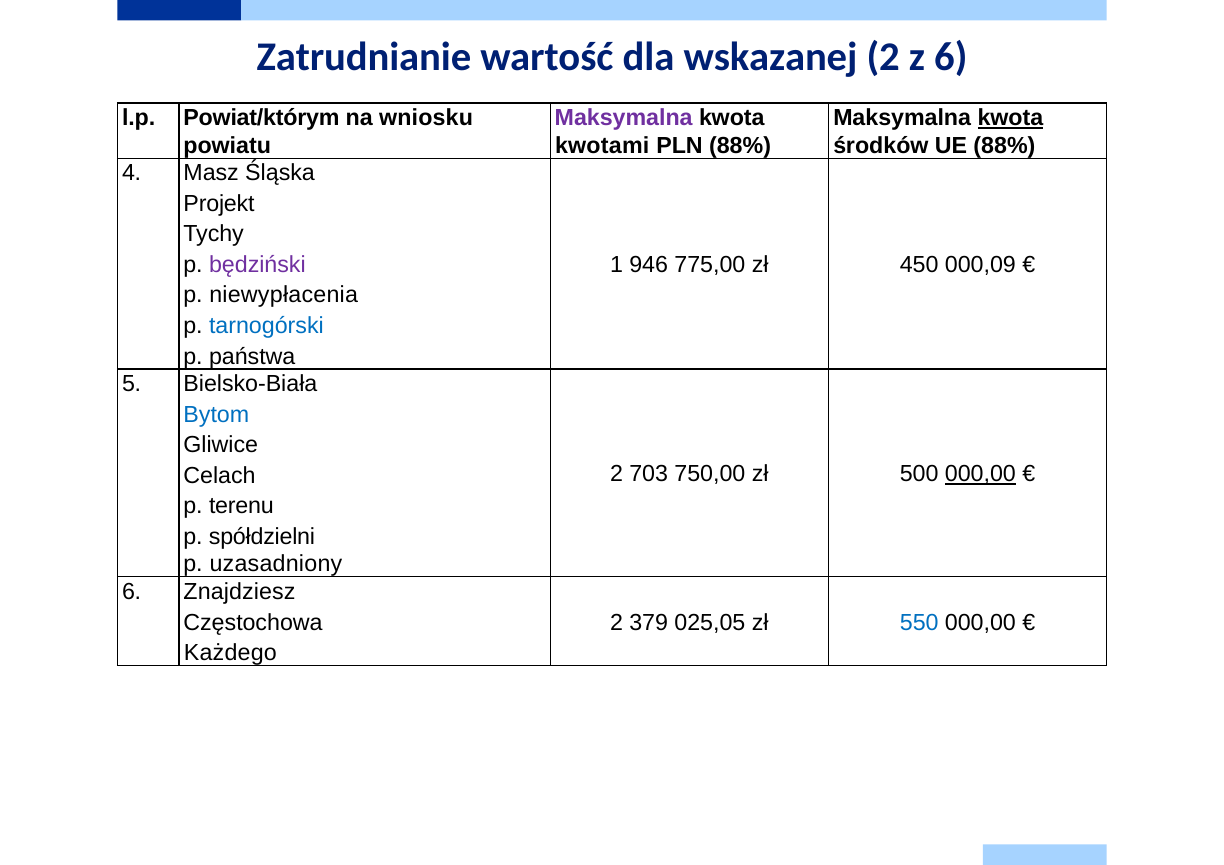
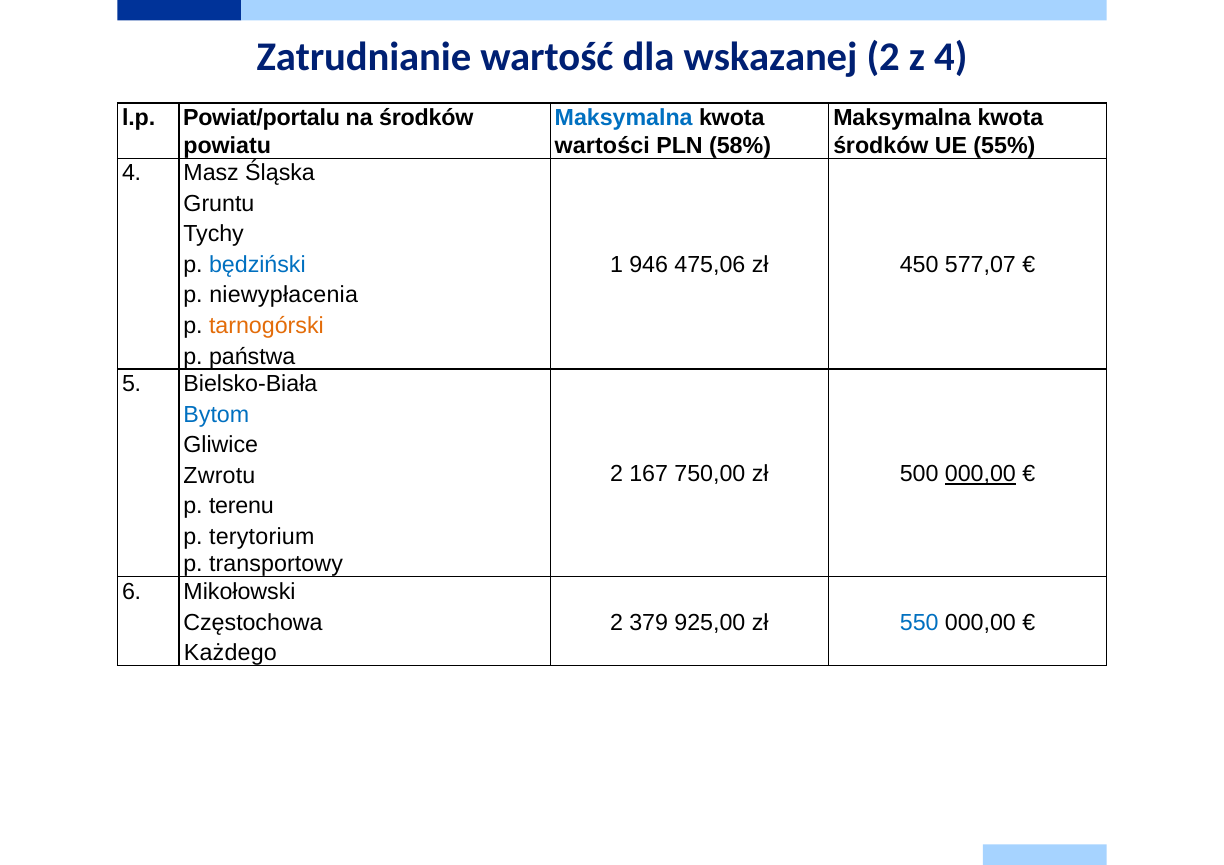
z 6: 6 -> 4 (951, 58)
Powiat/którym: Powiat/którym -> Powiat/portalu (262, 118)
na wniosku: wniosku -> środków (426, 118)
Maksymalna colour: purple -> blue (624, 118)
kwota underline: present -> none (1010, 118)
kwotami: kwotami -> wartości (602, 146)
PLN 88%: 88% -> 58% (740, 146)
UE 88%: 88% -> 55% (1004, 146)
Projekt: Projekt -> Gruntu (219, 204)
będziński colour: purple -> blue (257, 265)
775,00: 775,00 -> 475,06 (710, 265)
000,09: 000,09 -> 577,07 (980, 265)
tarnogórski colour: blue -> orange (266, 326)
703: 703 -> 167 (649, 474)
Celach: Celach -> Zwrotu (219, 476)
spółdzielni: spółdzielni -> terytorium (262, 537)
uzasadniony: uzasadniony -> transportowy (276, 564)
Znajdziesz: Znajdziesz -> Mikołowski (240, 592)
025,05: 025,05 -> 925,00 (710, 623)
